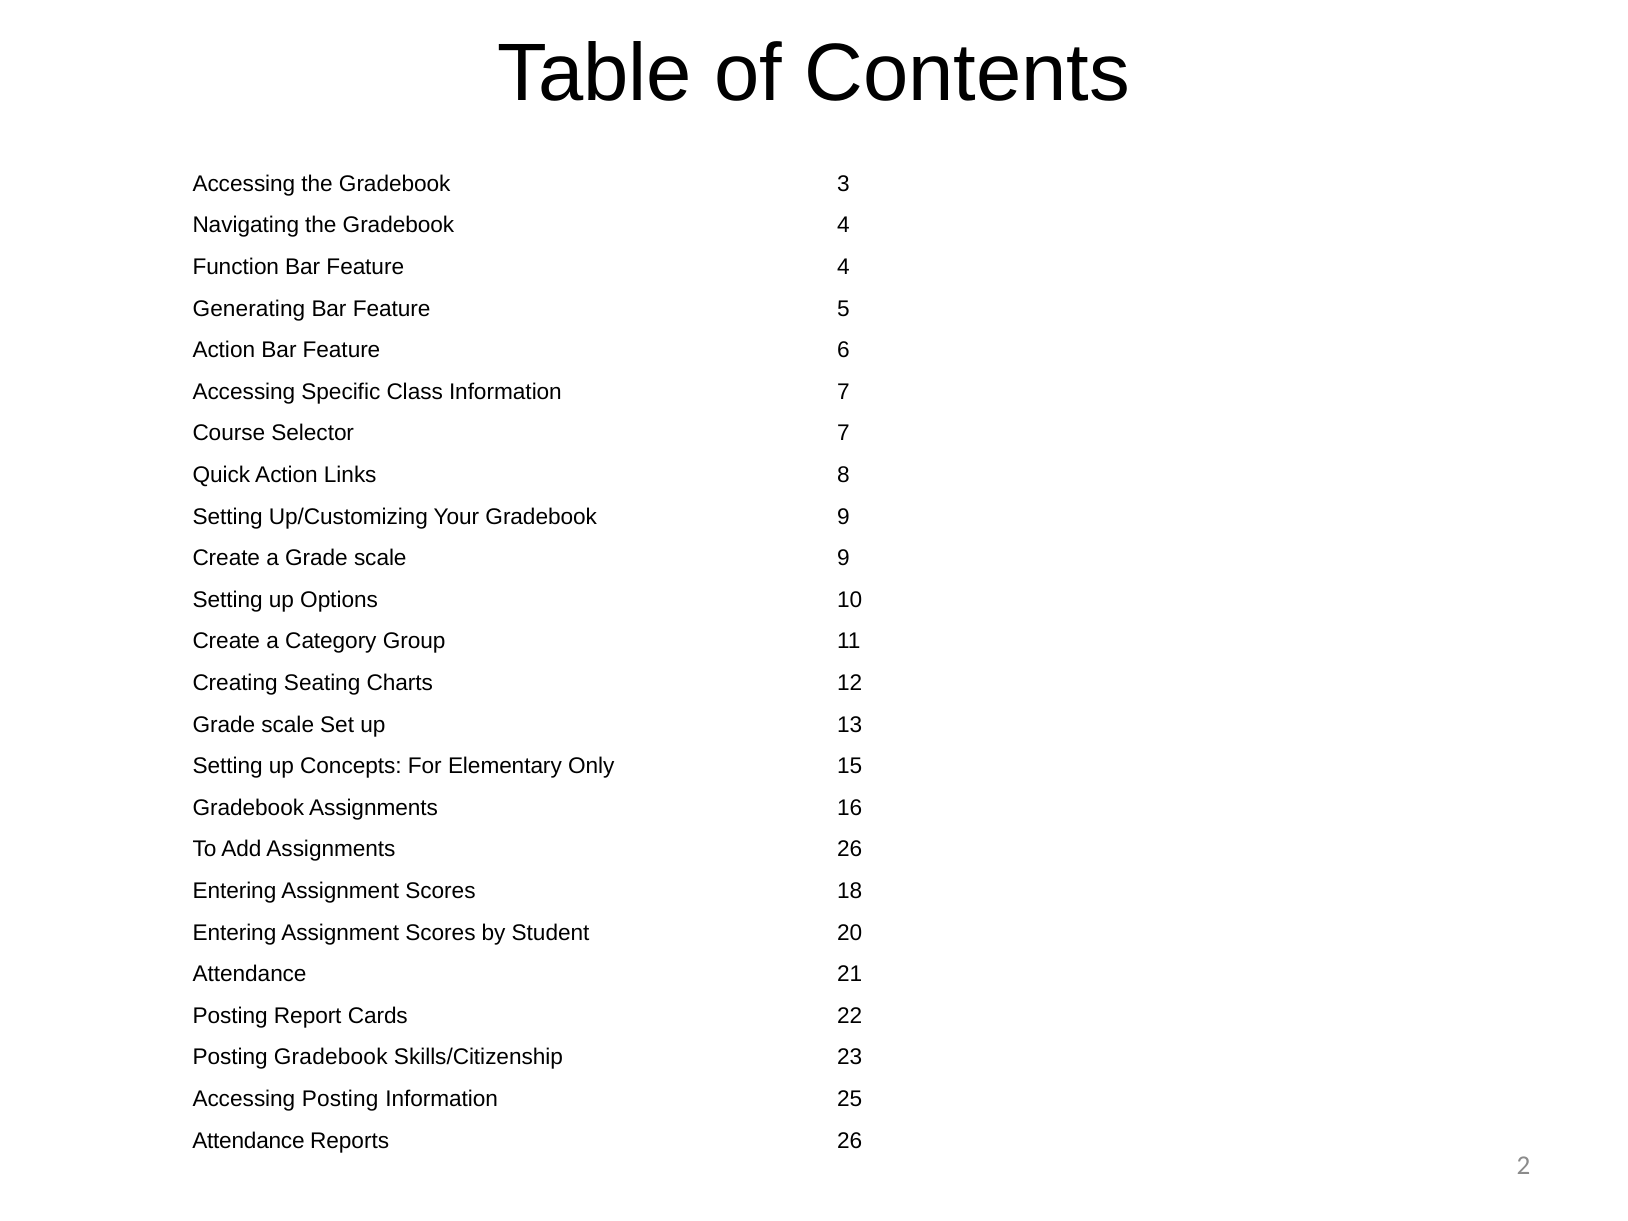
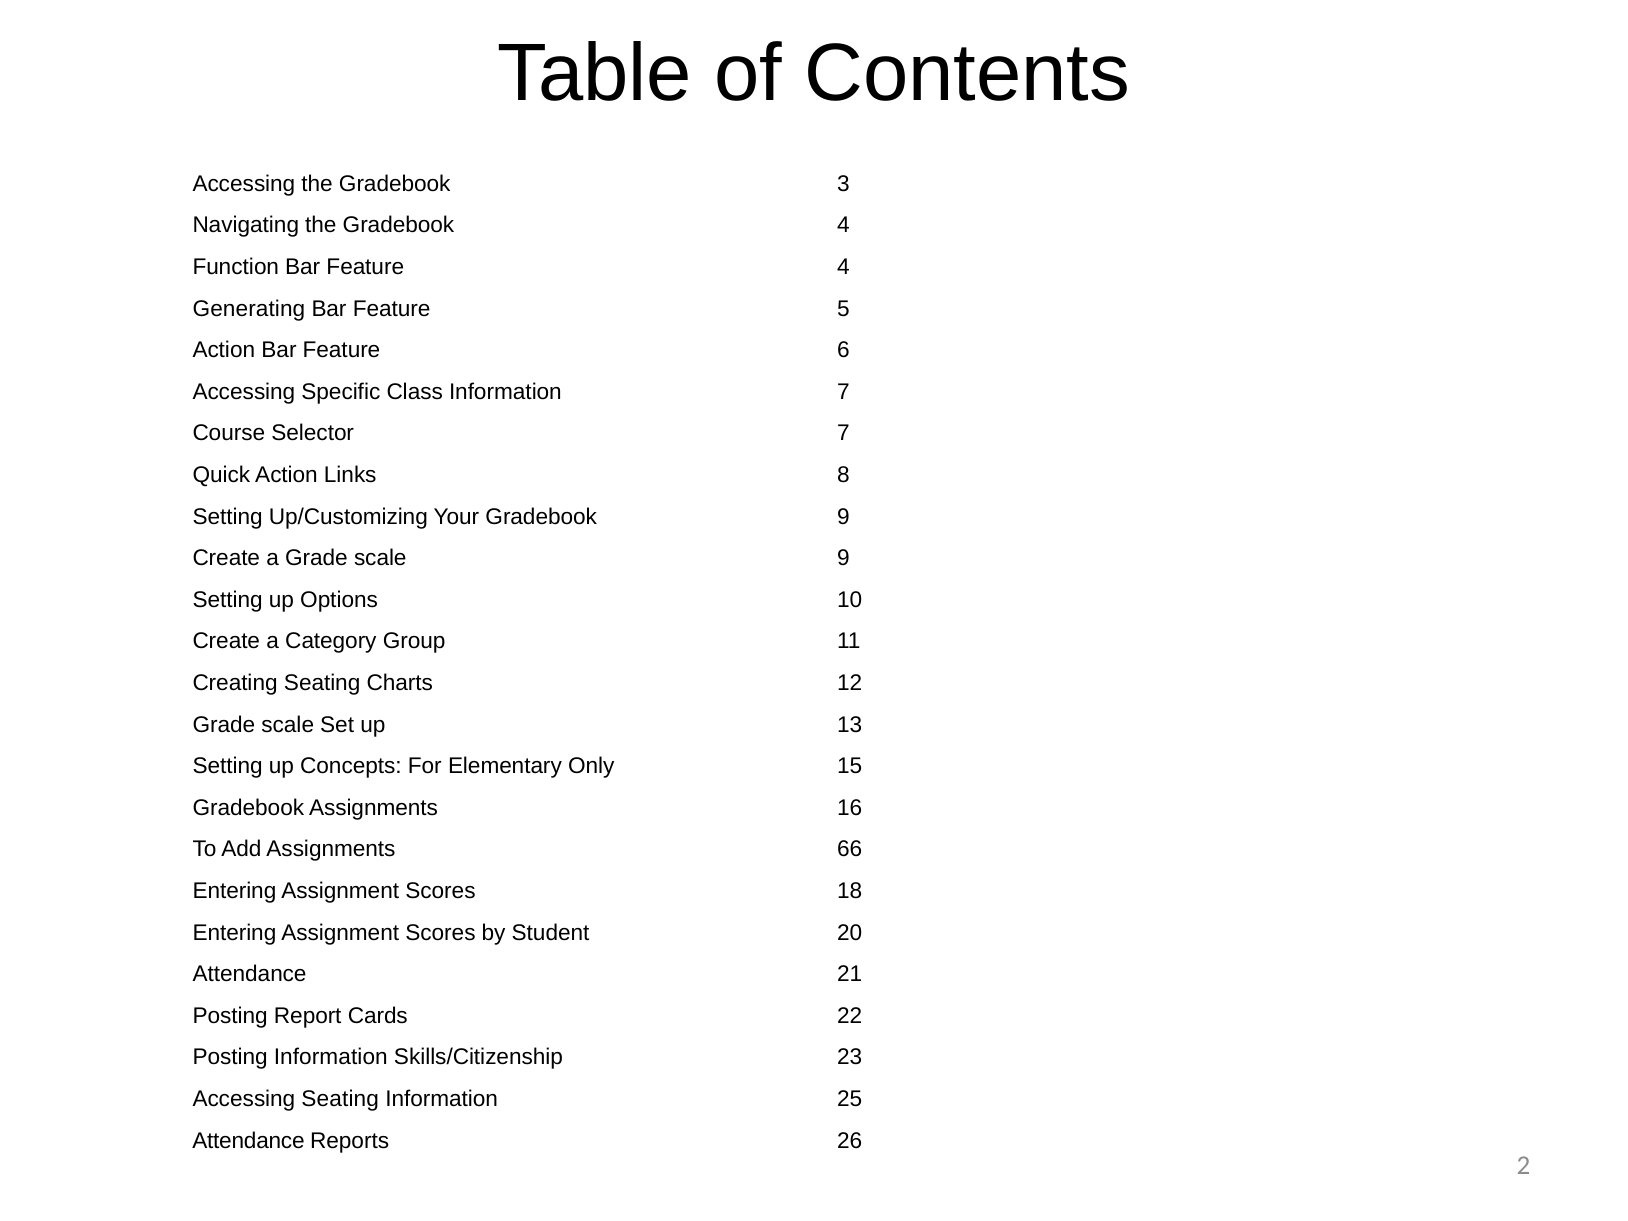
Assignments 26: 26 -> 66 (850, 849)
Posting Gradebook: Gradebook -> Information (331, 1057)
Accessing Posting: Posting -> Seating (340, 1099)
